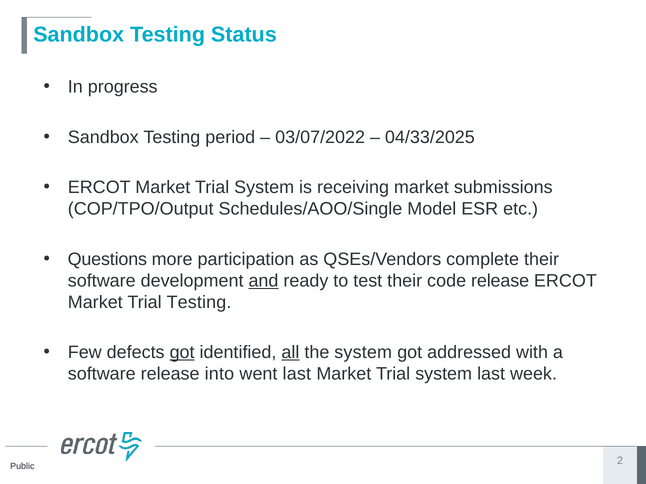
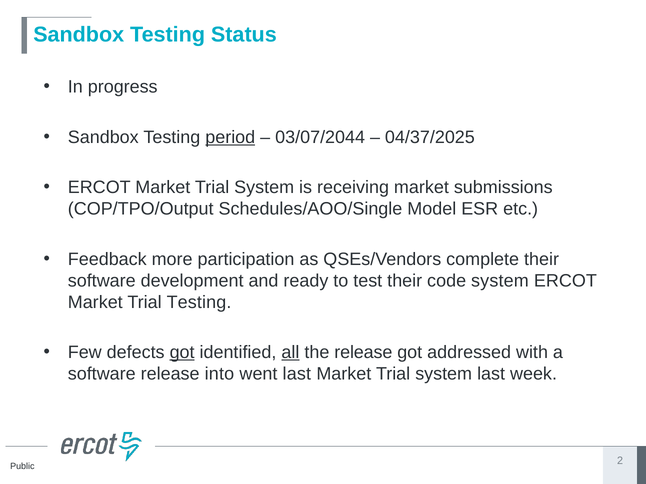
period underline: none -> present (230, 137)
03/07/2022: 03/07/2022 -> 03/07/2044 (320, 137)
04/33/2025: 04/33/2025 -> 04/37/2025 (430, 137)
Questions: Questions -> Feedback (107, 259)
and underline: present -> none (263, 281)
code release: release -> system (500, 281)
the system: system -> release (363, 353)
